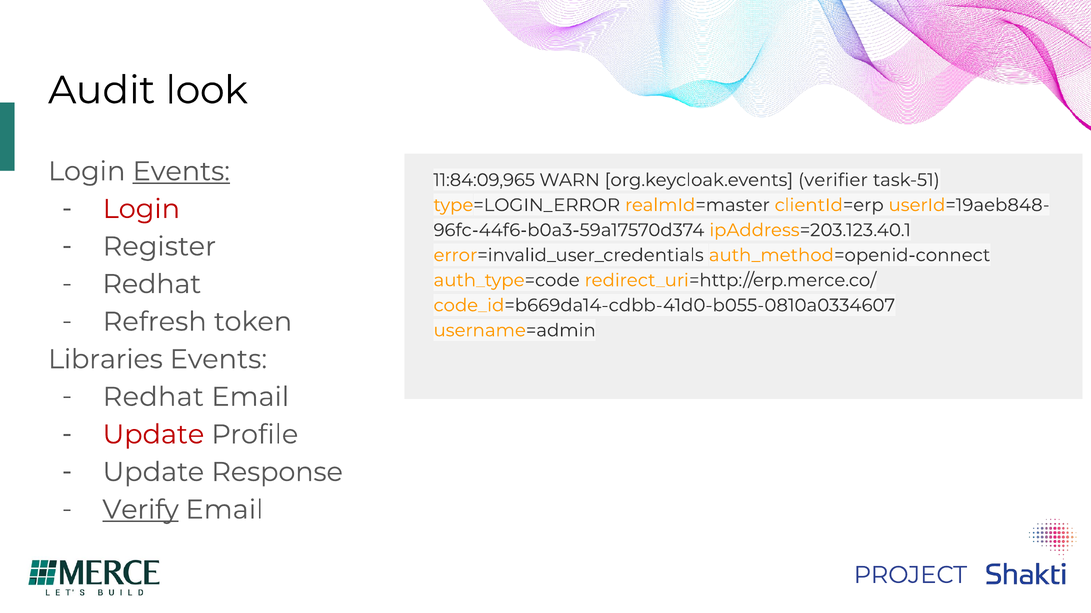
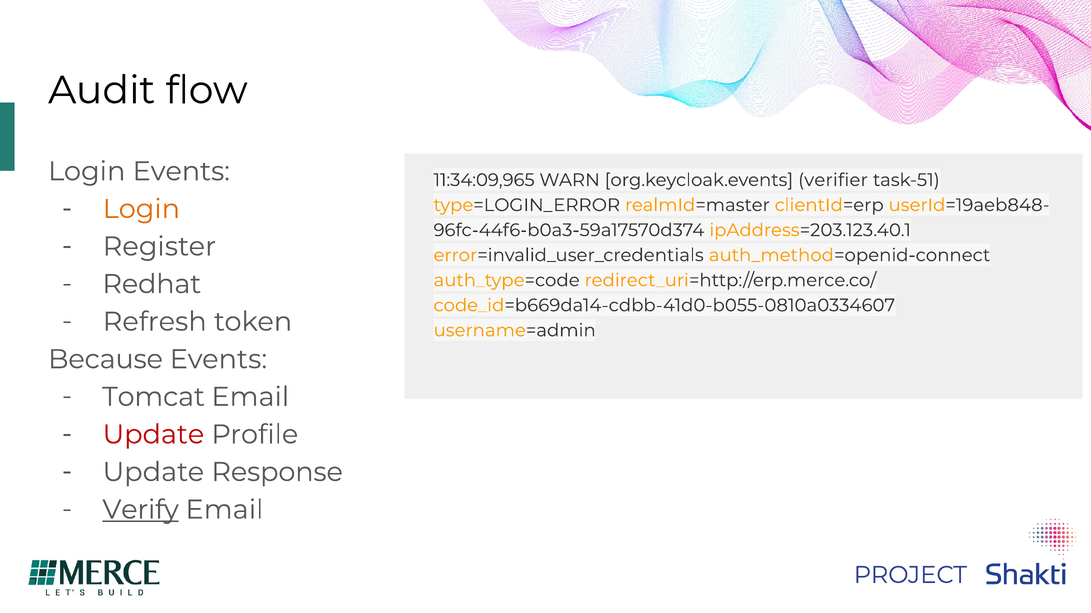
look: look -> flow (207, 90)
Events underline: present -> none (181, 172)
11:84:09,965: 11:84:09,965 -> 11:34:09,965 (484, 180)
Login colour: red -> orange (141, 209)
Libraries: Libraries -> Because (106, 360)
Redhat: Redhat -> Tomcat (154, 397)
